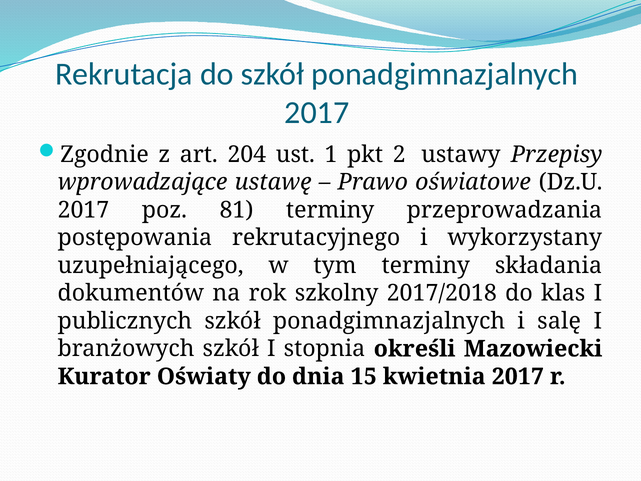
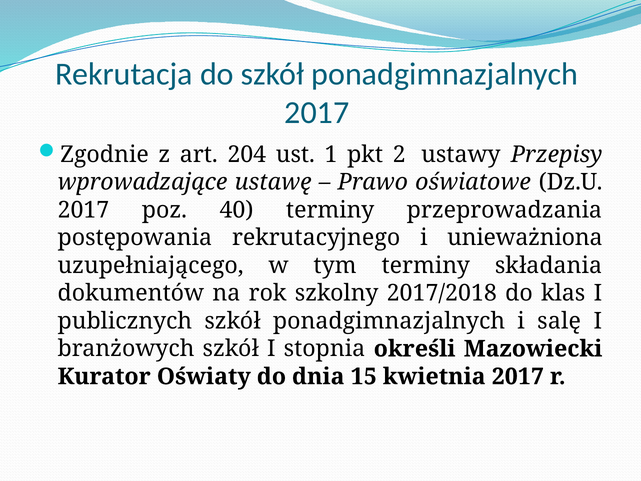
81: 81 -> 40 (236, 210)
wykorzystany: wykorzystany -> unieważniona (525, 238)
